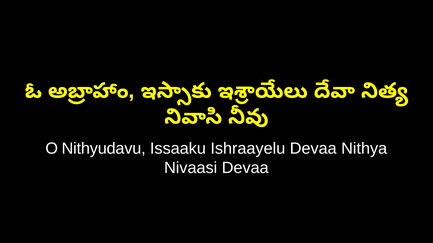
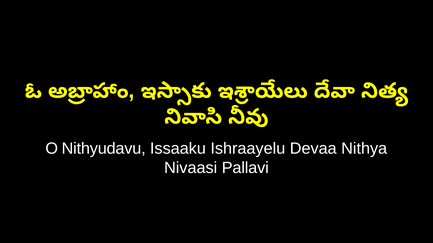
Nivaasi Devaa: Devaa -> Pallavi (245, 168)
